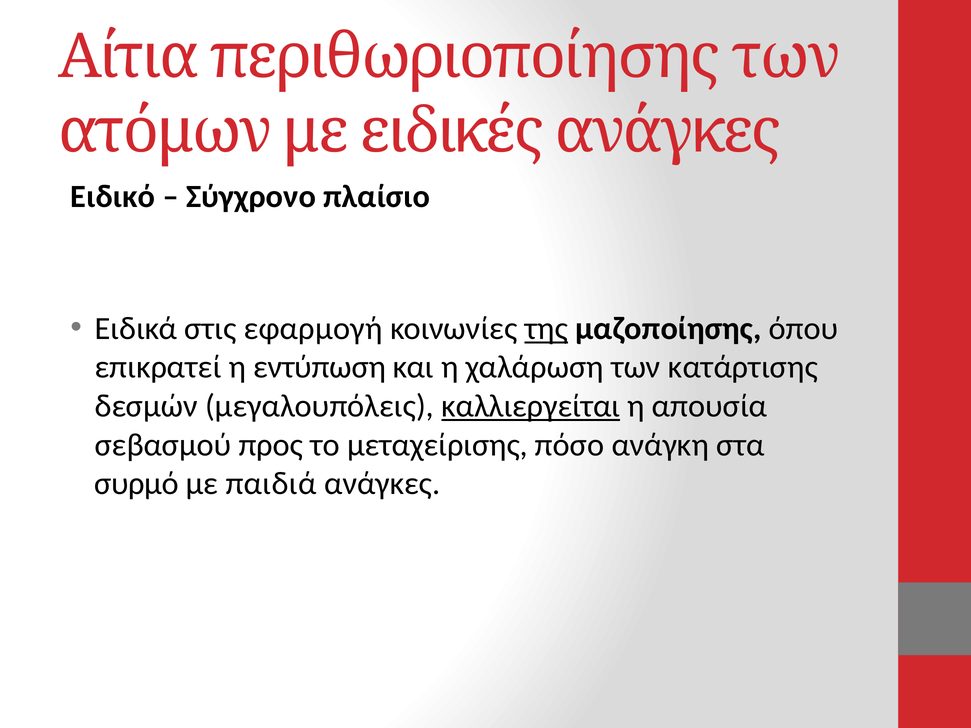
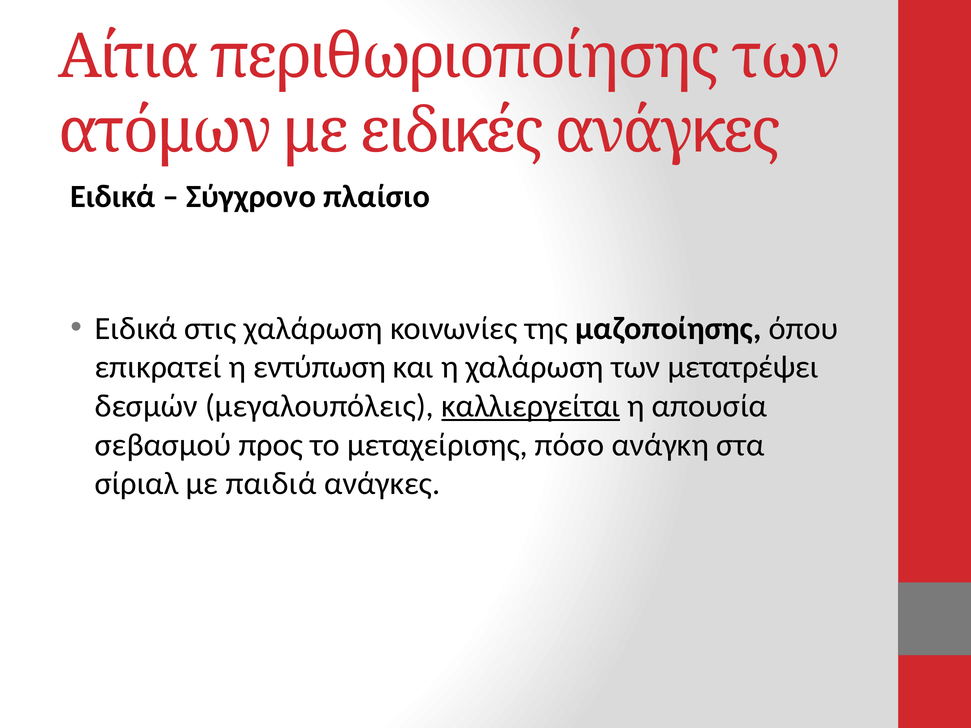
Ειδικό: Ειδικό -> Ειδικά (113, 196)
στις εφαρμογή: εφαρμογή -> χαλάρωση (313, 329)
της underline: present -> none (546, 329)
κατάρτισης: κατάρτισης -> μετατρέψει (743, 367)
συρμό: συρμό -> σίριαλ (137, 484)
